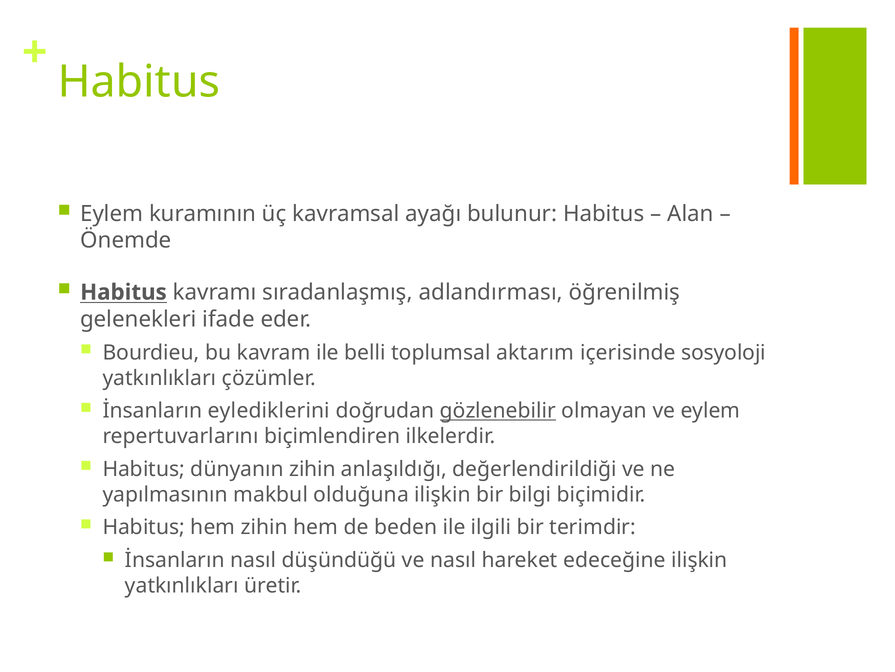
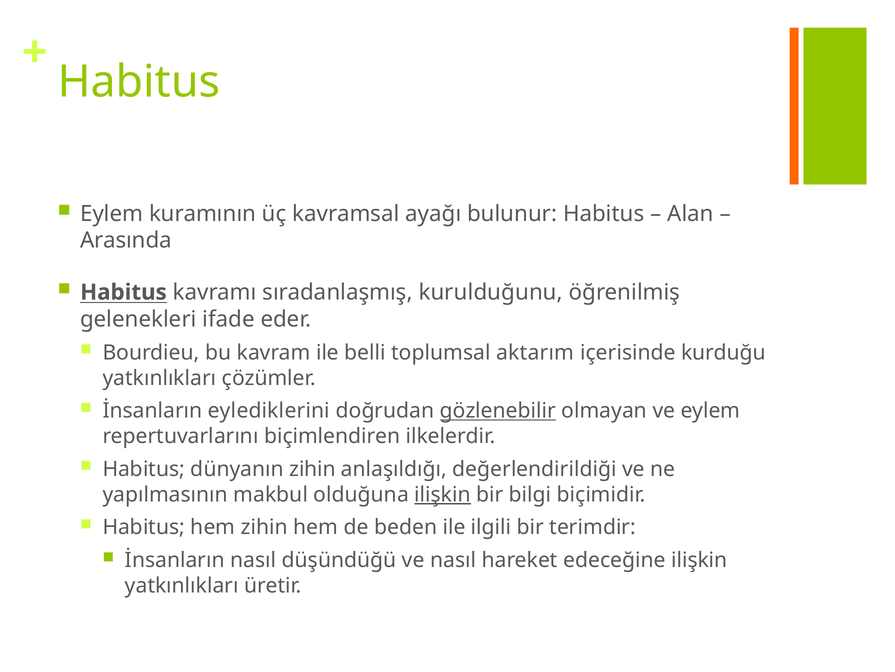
Önemde: Önemde -> Arasında (126, 240)
adlandırması: adlandırması -> kurulduğunu (491, 292)
sosyoloji: sosyoloji -> kurduğu (724, 352)
ilişkin underline: none -> present (443, 494)
